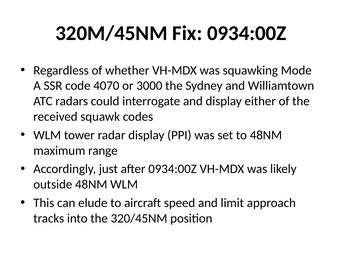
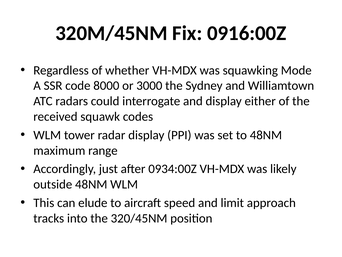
Fix 0934:00Z: 0934:00Z -> 0916:00Z (247, 33)
4070: 4070 -> 8000 (106, 86)
